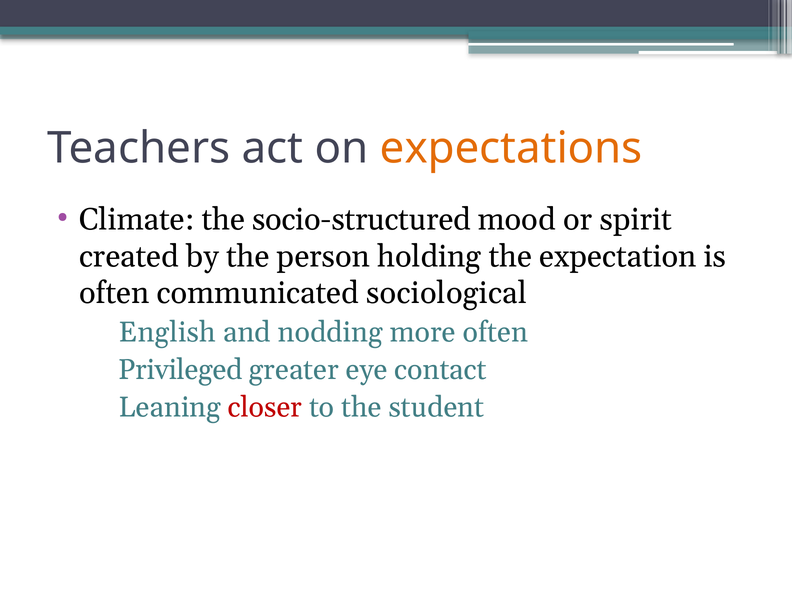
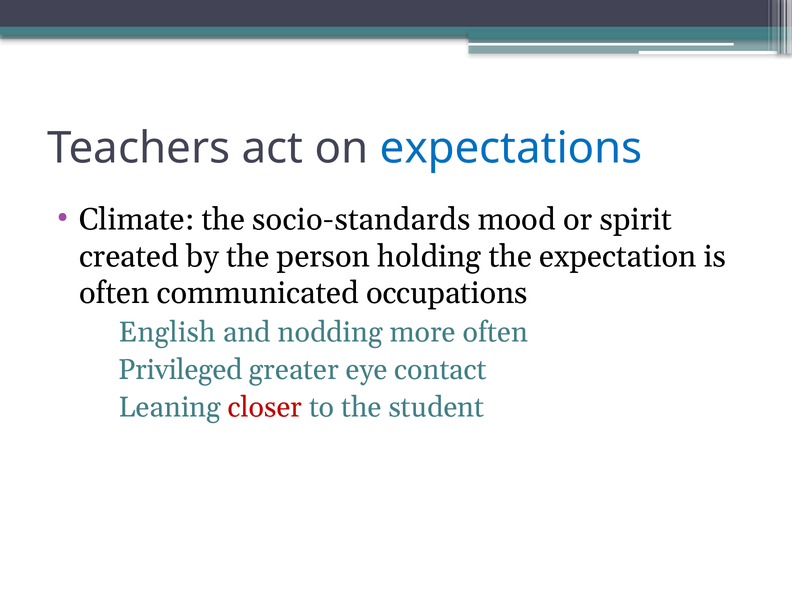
expectations colour: orange -> blue (511, 148)
socio-structured: socio-structured -> socio-standards (361, 219)
sociological: sociological -> occupations (447, 293)
